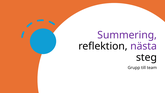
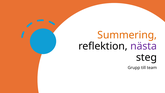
Summering colour: purple -> orange (127, 35)
